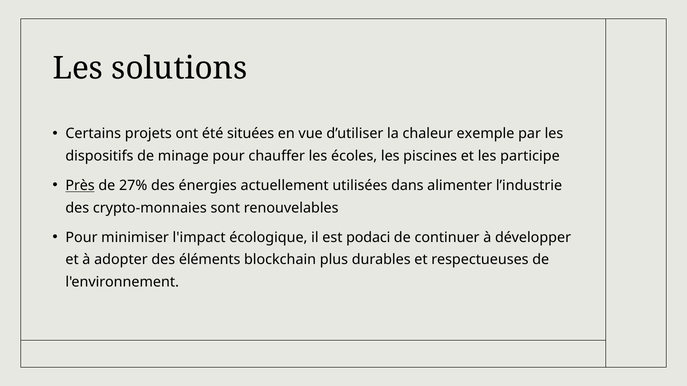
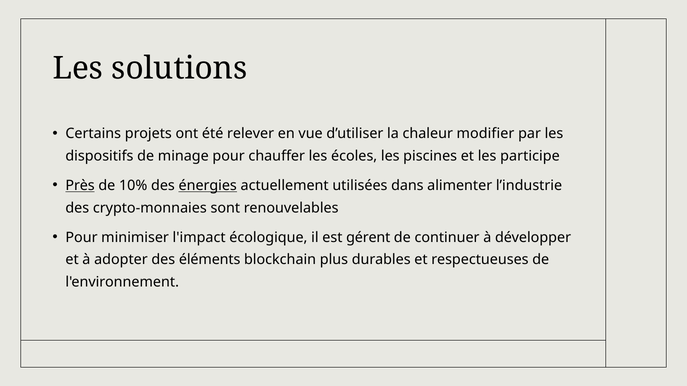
situées: situées -> relever (251, 134)
exemple: exemple -> modifier (485, 134)
27%: 27% -> 10% (133, 186)
énergies underline: none -> present (208, 186)
podaci: podaci -> gérent (368, 238)
